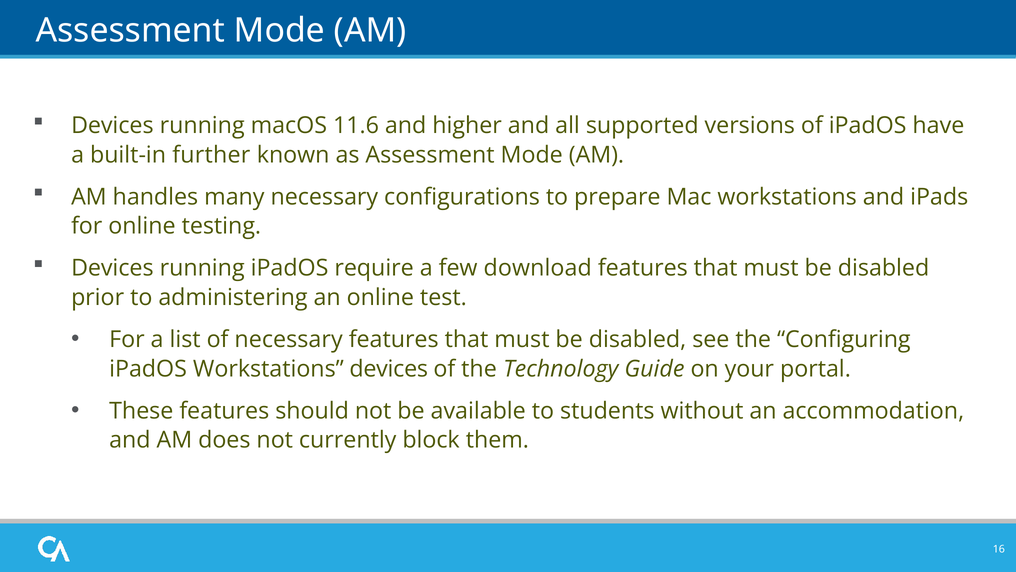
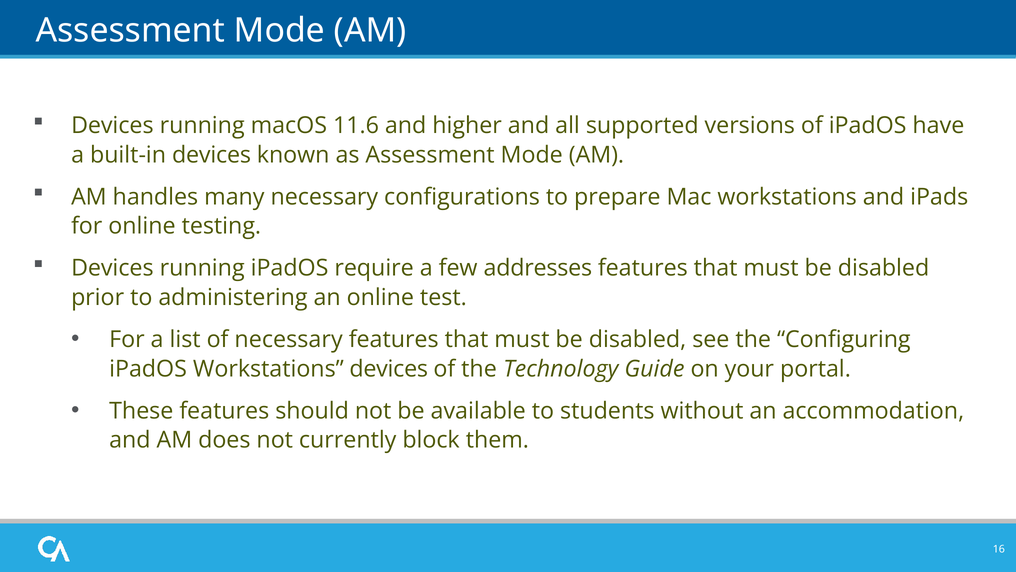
built-in further: further -> devices (212, 155)
download: download -> addresses (538, 268)
